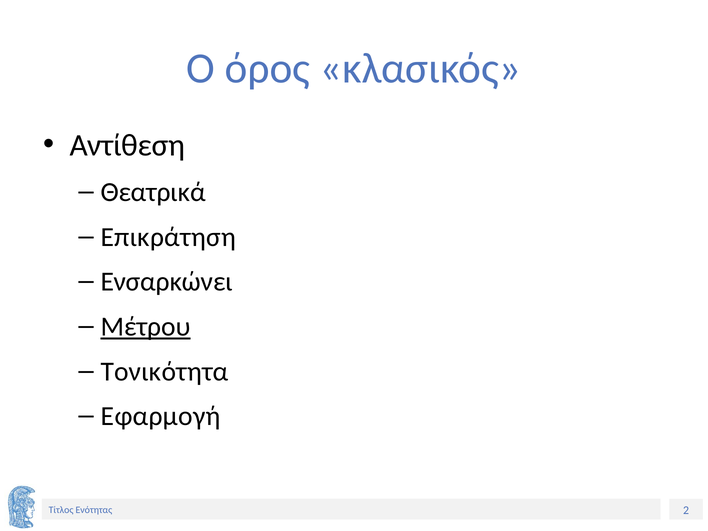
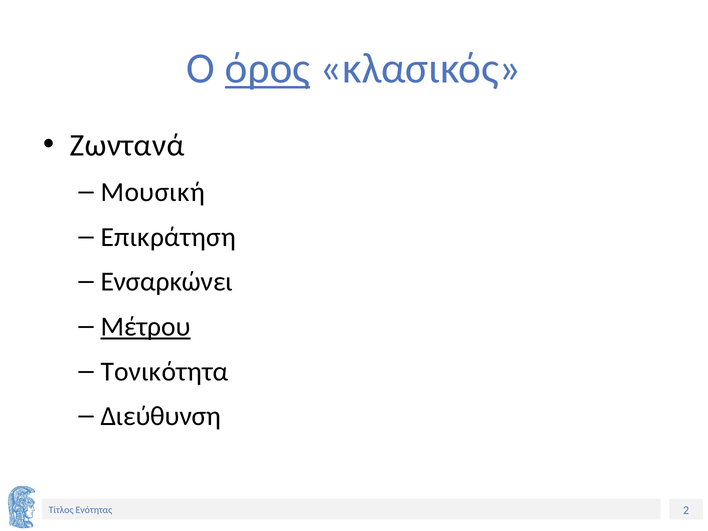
όρος underline: none -> present (267, 69)
Αντίθεση: Αντίθεση -> Ζωντανά (127, 145)
Θεατρικά: Θεατρικά -> Μουσική (153, 192)
Εφαρμογή: Εφαρμογή -> Διεύθυνση (161, 416)
